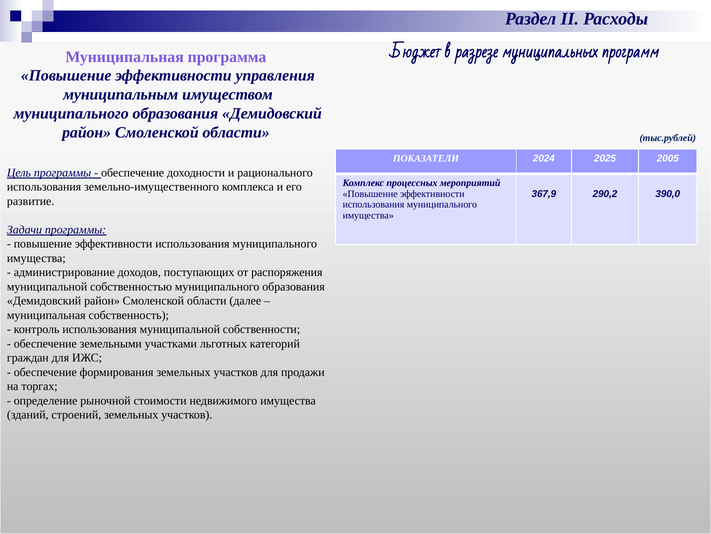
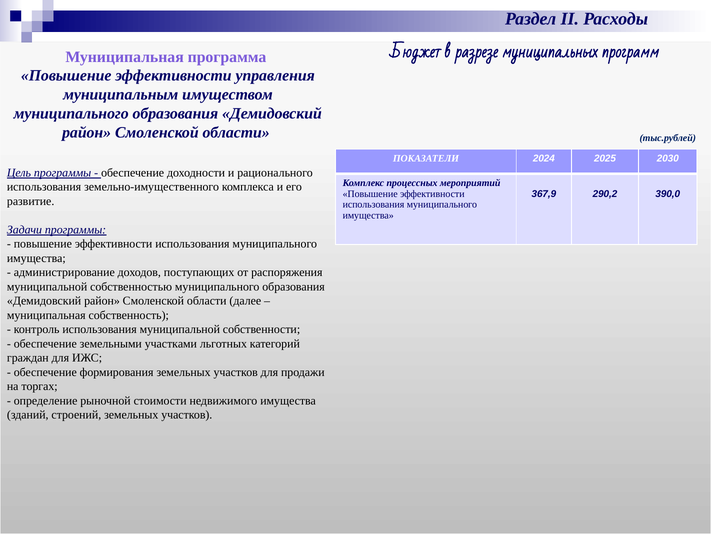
2005: 2005 -> 2030 (668, 158)
